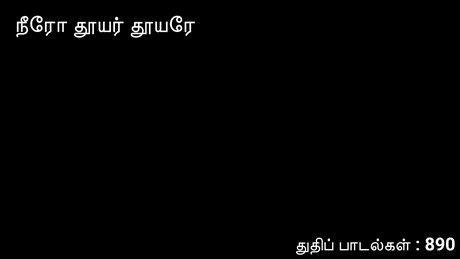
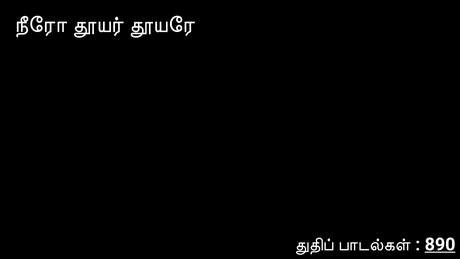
890 underline: none -> present (440, 244)
